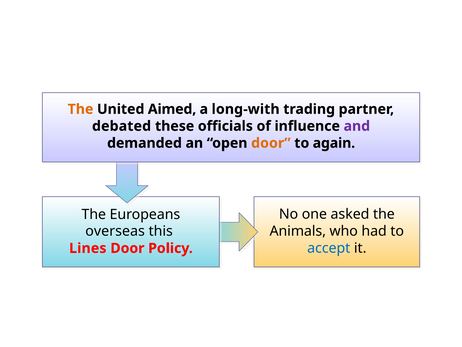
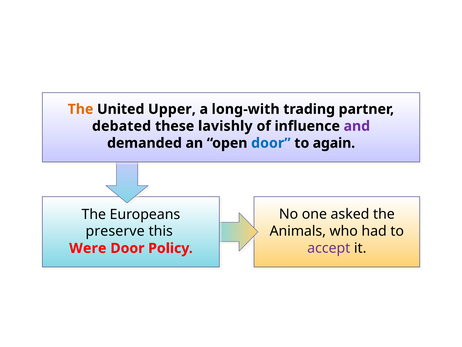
Aimed: Aimed -> Upper (172, 109)
officials: officials -> lavishly (225, 126)
door colour: orange -> blue (271, 143)
overseas: overseas -> preserve (115, 231)
accept colour: blue -> purple (329, 248)
Lines: Lines -> Were (88, 248)
